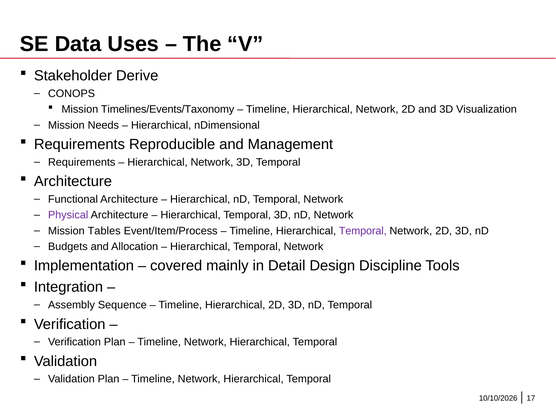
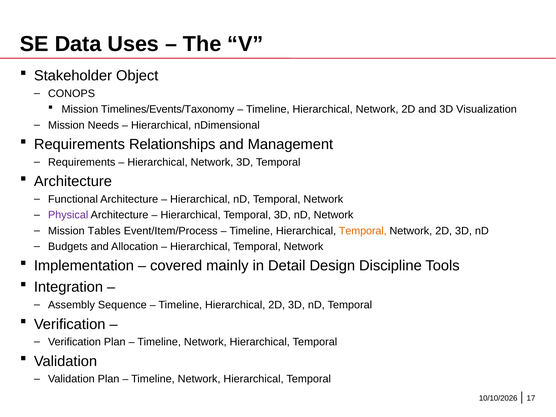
Derive: Derive -> Object (137, 76)
Reproducible: Reproducible -> Relationships (172, 144)
Temporal colour: purple -> orange (363, 231)
